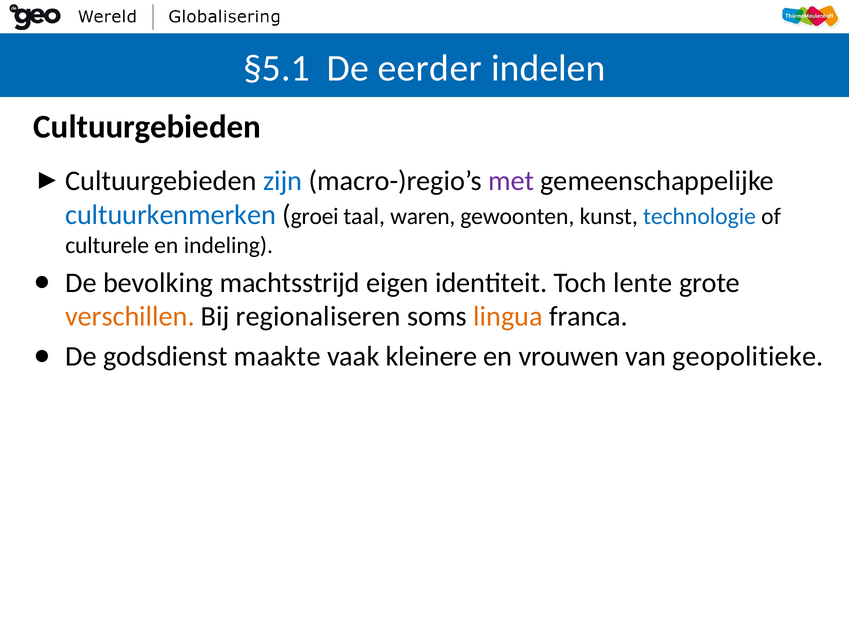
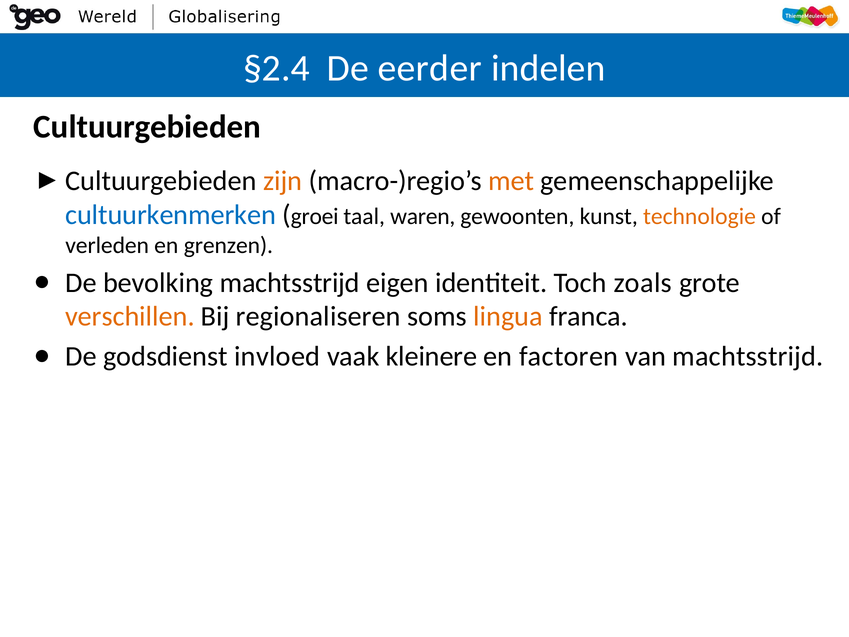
§5.1: §5.1 -> §2.4 (276, 68)
zijn colour: blue -> orange (283, 181)
met colour: purple -> orange (511, 181)
technologie colour: blue -> orange (699, 216)
culturele: culturele -> verleden (107, 245)
indeling: indeling -> grenzen (228, 245)
lente: lente -> zoals (643, 283)
maakte: maakte -> invloed (277, 356)
vrouwen: vrouwen -> factoren (569, 356)
van geopolitieke: geopolitieke -> machtsstrijd (748, 356)
